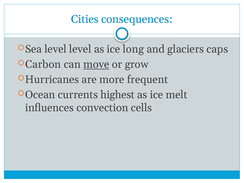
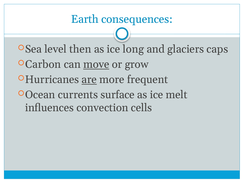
Cities: Cities -> Earth (85, 19)
level level: level -> then (80, 49)
are underline: none -> present (89, 80)
highest: highest -> surface (118, 95)
